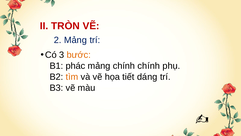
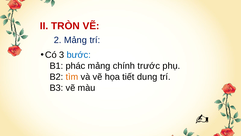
bước colour: orange -> blue (79, 55)
chính chính: chính -> trước (149, 66)
dáng: dáng -> dung (147, 77)
